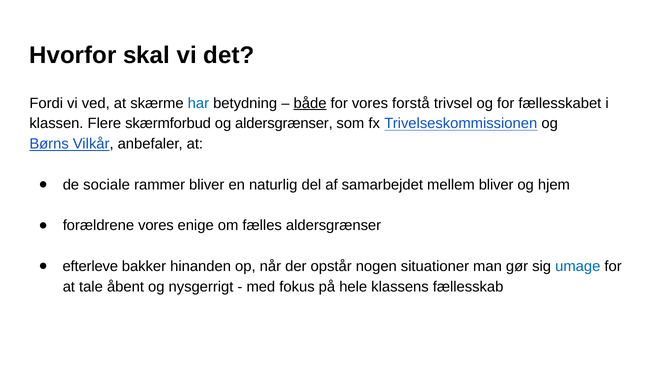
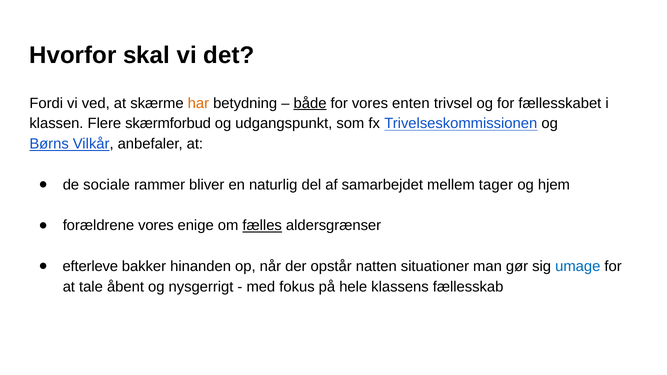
har colour: blue -> orange (198, 103)
forstå: forstå -> enten (411, 103)
og aldersgrænser: aldersgrænser -> udgangspunkt (284, 124)
mellem bliver: bliver -> tager (496, 185)
fælles underline: none -> present (262, 226)
nogen: nogen -> natten (376, 267)
